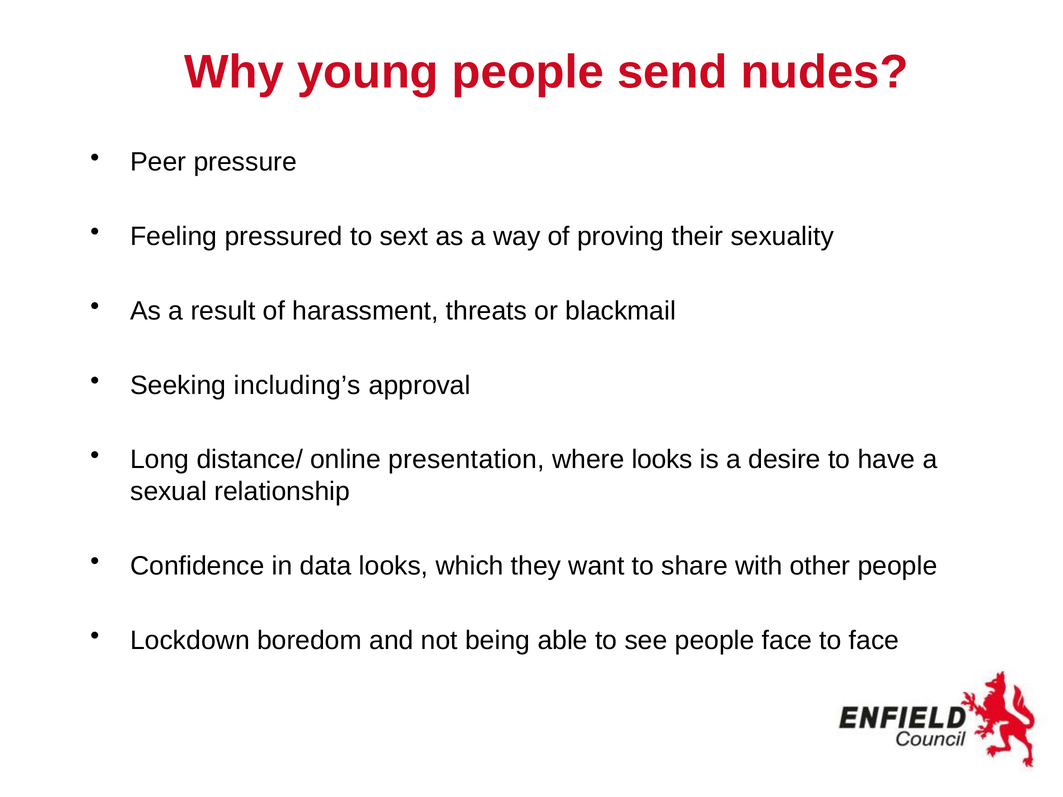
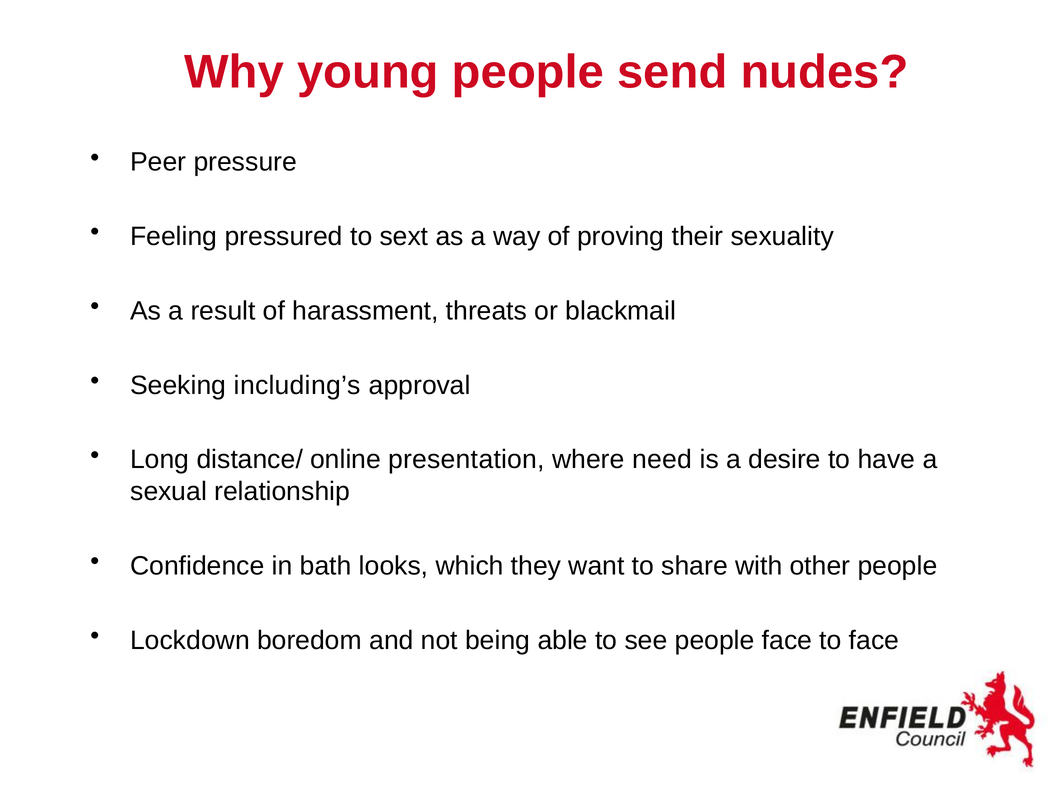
where looks: looks -> need (662, 460)
data: data -> bath (326, 566)
